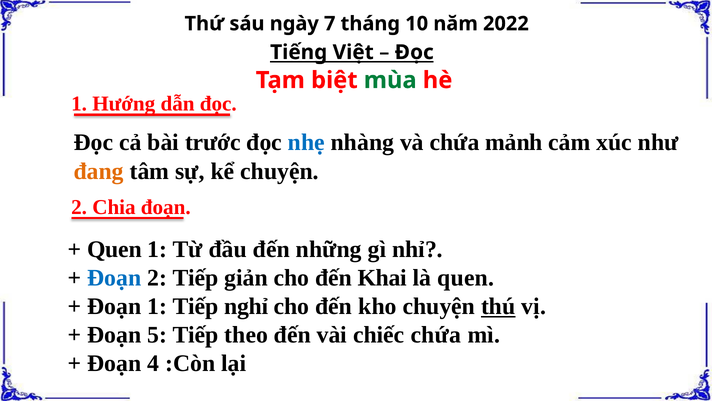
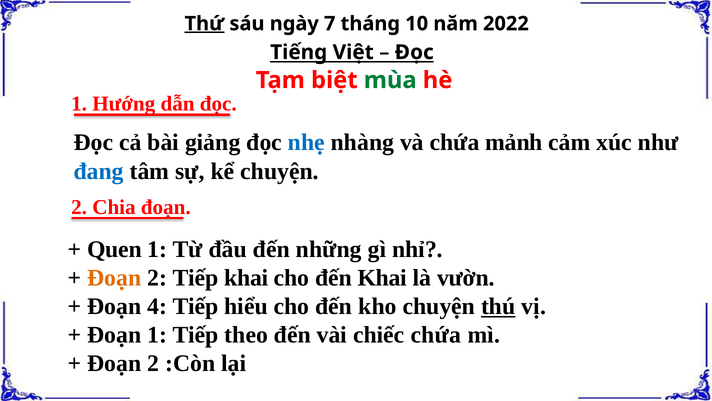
Thứ underline: none -> present (204, 24)
trước: trước -> giảng (213, 142)
đang colour: orange -> blue (99, 171)
Đoạn colour: blue -> orange (114, 278)
Tiếp giản: giản -> khai (246, 278)
là quen: quen -> vườn (466, 278)
Đoạn 1: 1 -> 4 (157, 306)
nghỉ: nghỉ -> hiểu (246, 306)
Đoạn 5: 5 -> 1 (157, 335)
4: 4 -> 2 (153, 363)
